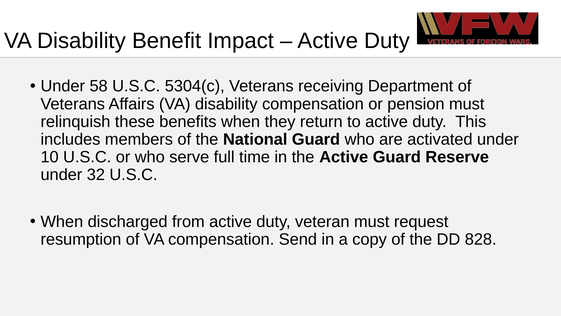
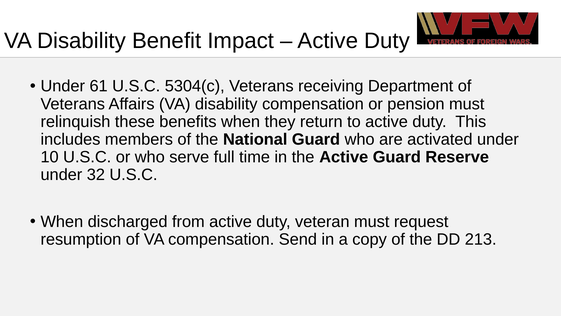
58: 58 -> 61 (99, 86)
828: 828 -> 213 (481, 239)
